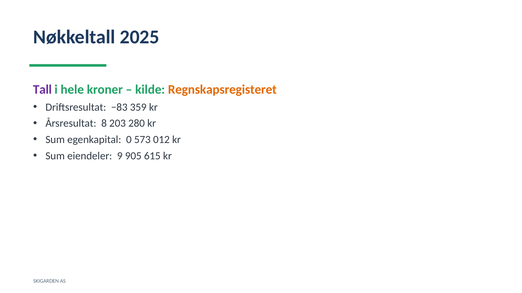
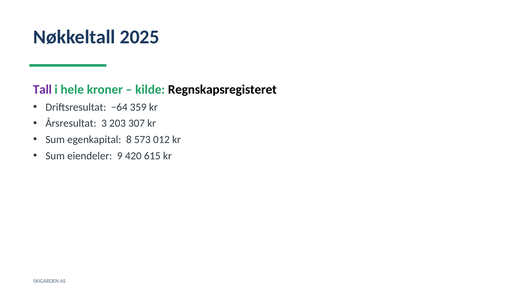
Regnskapsregisteret colour: orange -> black (222, 90)
−83: −83 -> −64 (119, 107)
8: 8 -> 3 (104, 124)
280: 280 -> 307 (137, 124)
0: 0 -> 8 (129, 140)
905: 905 -> 420 (133, 156)
